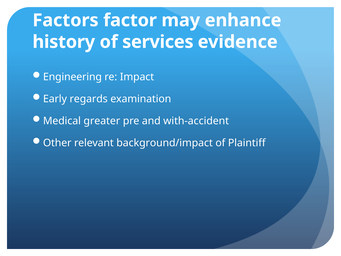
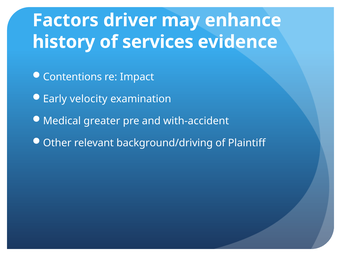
factor: factor -> driver (130, 20)
Engineering: Engineering -> Contentions (72, 77)
regards: regards -> velocity (89, 99)
background/impact: background/impact -> background/driving (165, 143)
